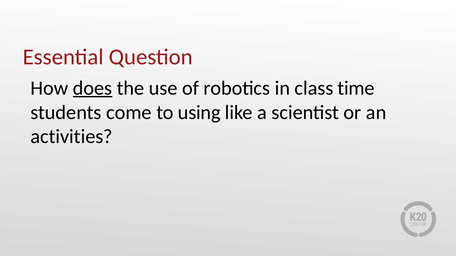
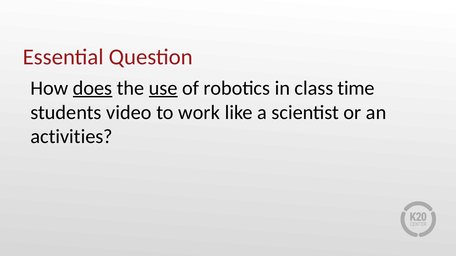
use underline: none -> present (163, 88)
come: come -> video (129, 113)
using: using -> work (199, 113)
